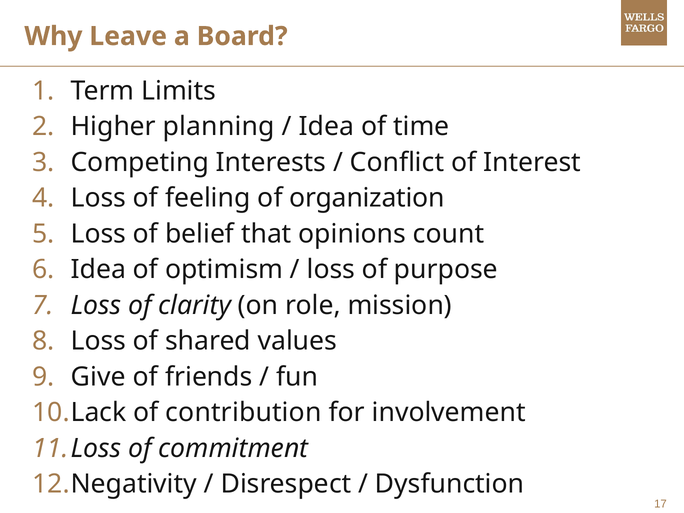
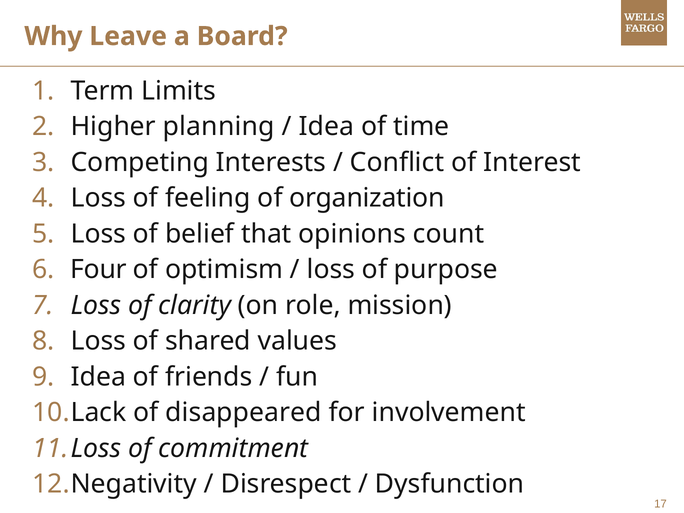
Idea: Idea -> Four (99, 270)
Give: Give -> Idea (98, 377)
contribution: contribution -> disappeared (244, 413)
